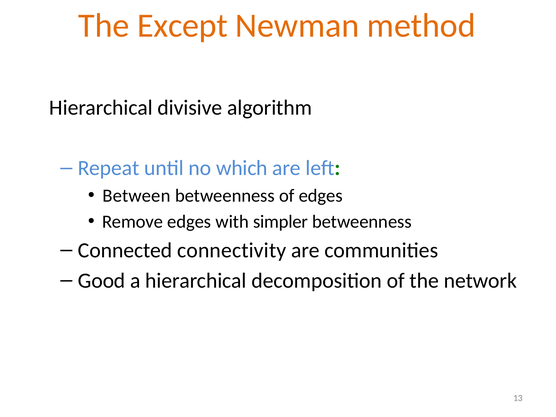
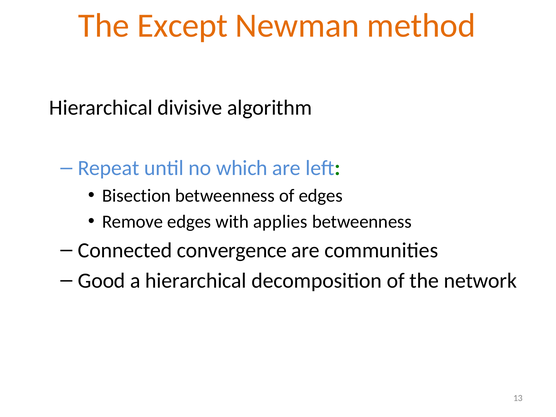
Between: Between -> Bisection (137, 196)
simpler: simpler -> applies (280, 222)
connectivity: connectivity -> convergence (232, 250)
